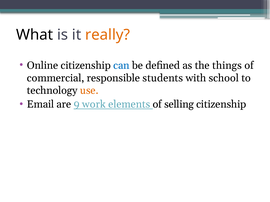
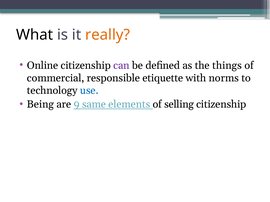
can colour: blue -> purple (121, 66)
students: students -> etiquette (163, 78)
school: school -> norms (224, 78)
use colour: orange -> blue (89, 91)
Email: Email -> Being (40, 104)
work: work -> same (94, 104)
